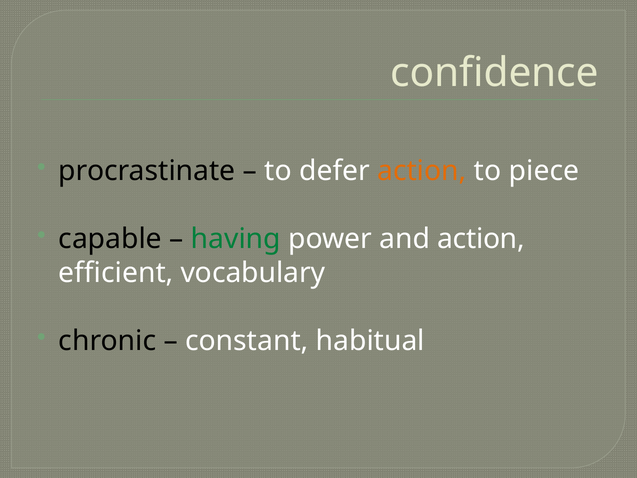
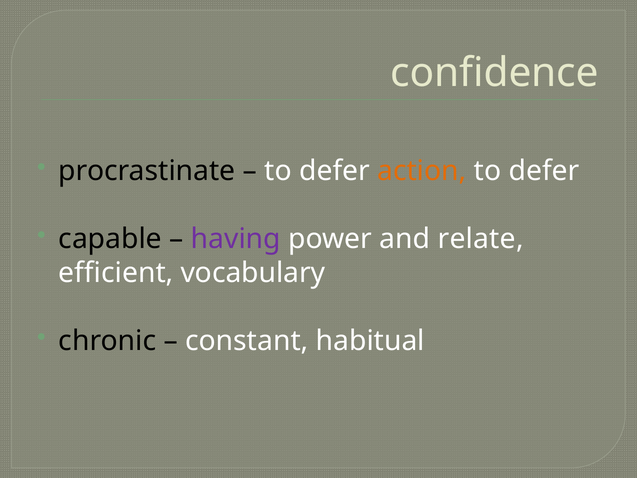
piece: piece -> defer (544, 171)
having colour: green -> purple (236, 239)
and action: action -> relate (481, 239)
